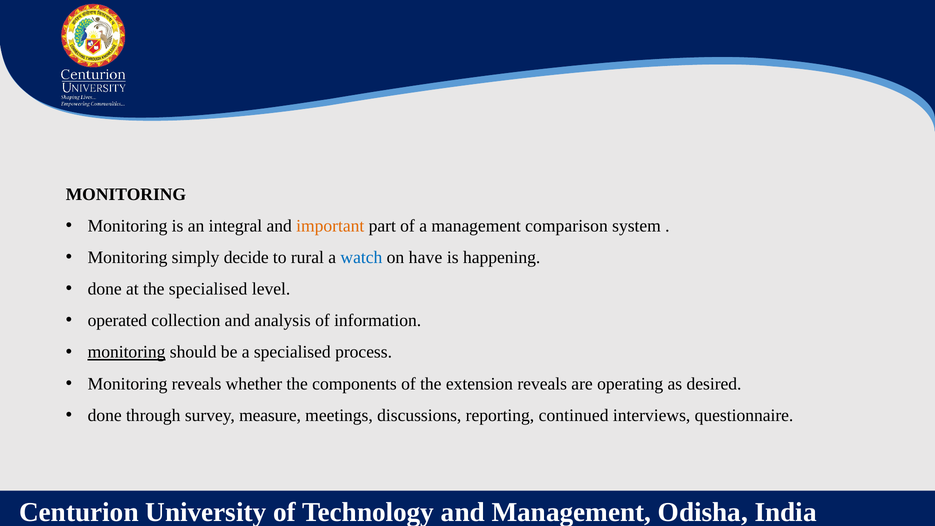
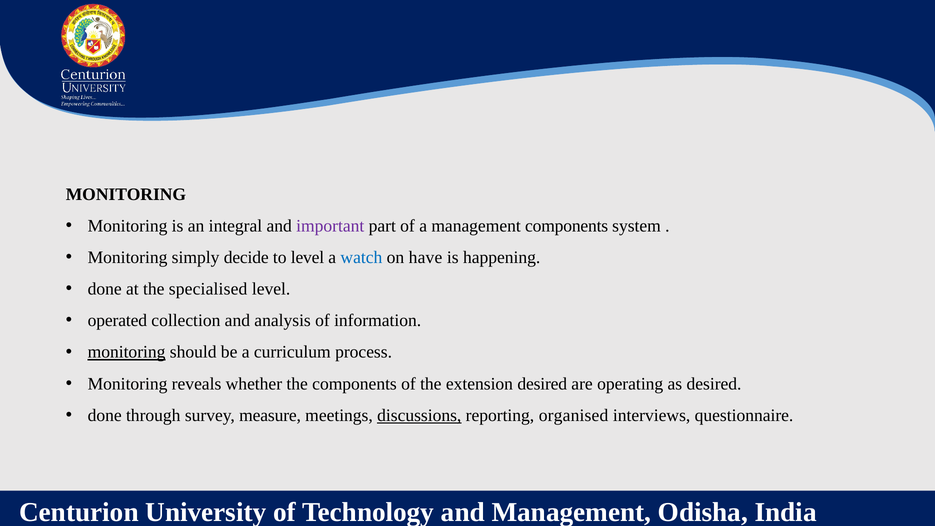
important colour: orange -> purple (330, 226)
management comparison: comparison -> components (567, 226)
to rural: rural -> level (308, 257)
a specialised: specialised -> curriculum (292, 352)
extension reveals: reveals -> desired (542, 384)
discussions underline: none -> present (419, 415)
continued: continued -> organised (574, 415)
